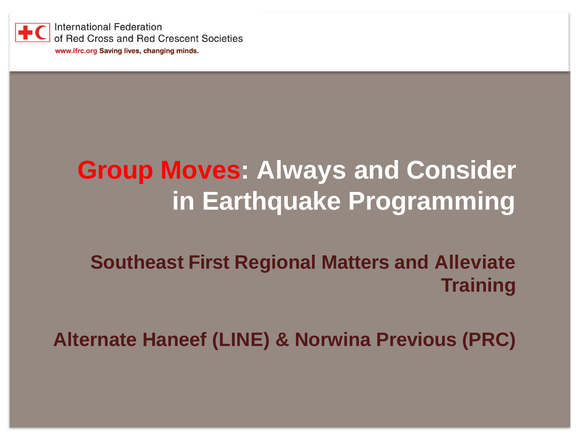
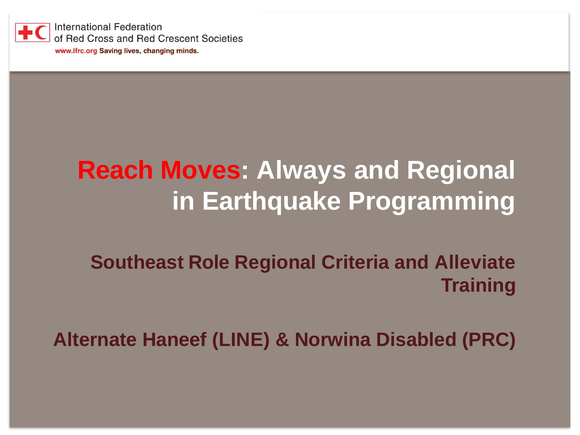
Group: Group -> Reach (115, 170)
and Consider: Consider -> Regional (461, 170)
First: First -> Role (209, 262)
Matters: Matters -> Criteria (355, 262)
Previous: Previous -> Disabled (417, 340)
